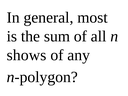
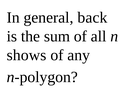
most: most -> back (92, 18)
